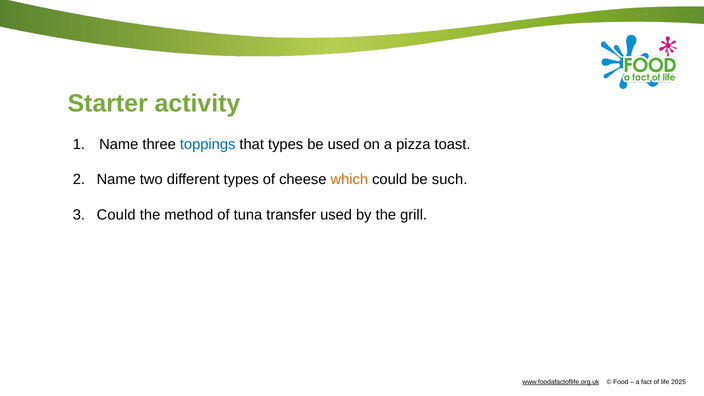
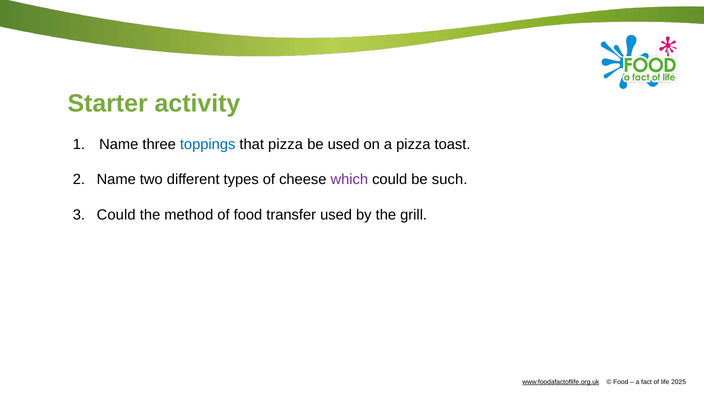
that types: types -> pizza (286, 144)
which colour: orange -> purple (349, 180)
of tuna: tuna -> food (248, 215)
